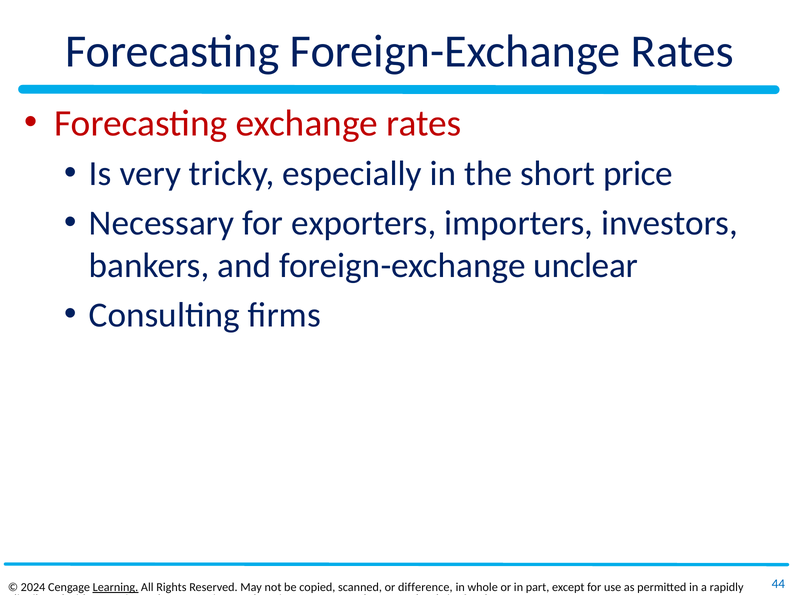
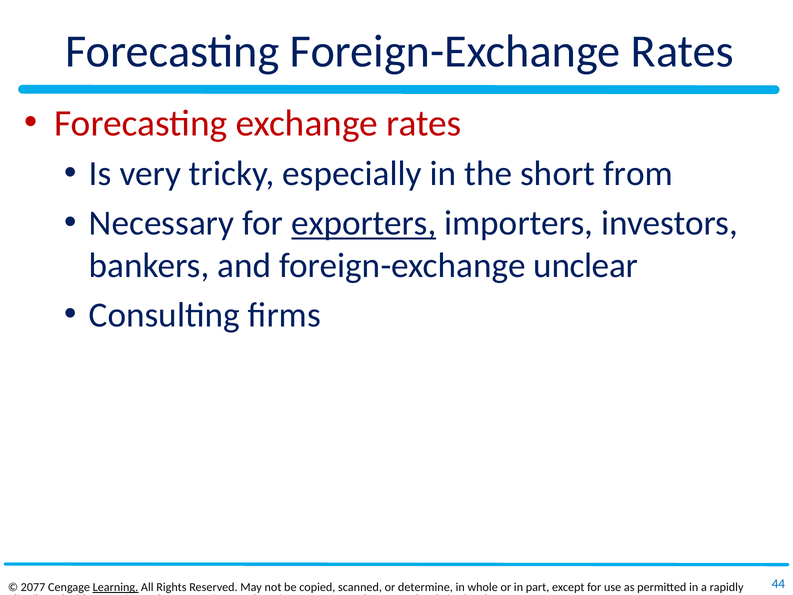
price: price -> from (638, 174)
exporters underline: none -> present (364, 223)
2024: 2024 -> 2077 (33, 587)
difference: difference -> determine (425, 587)
